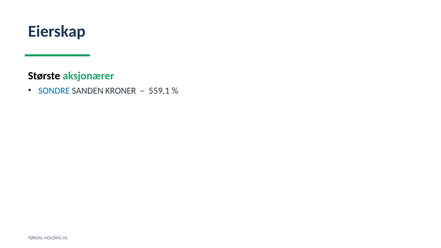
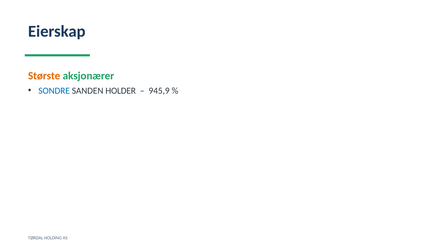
Største colour: black -> orange (44, 76)
KRONER: KRONER -> HOLDER (121, 91)
559,1: 559,1 -> 945,9 (159, 91)
